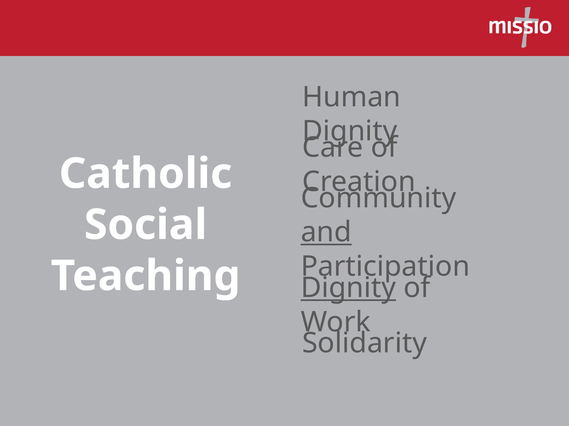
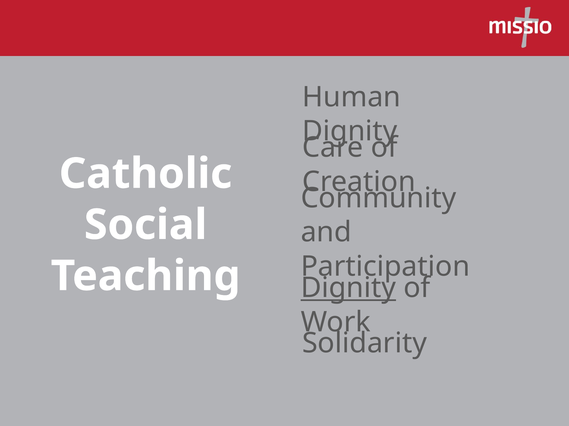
and underline: present -> none (326, 233)
